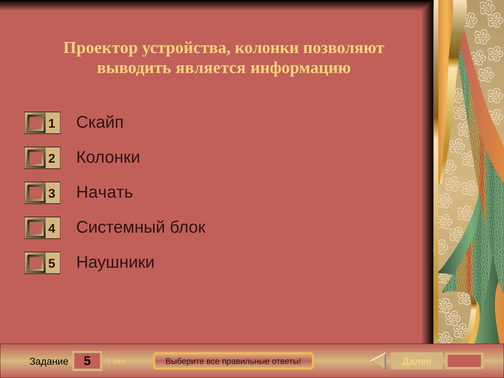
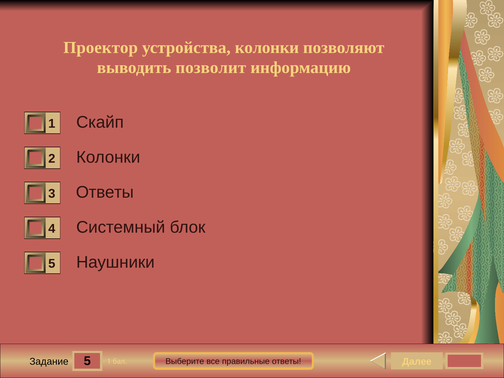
является: является -> позволит (211, 68)
Начать: Начать -> Ответы (105, 192)
